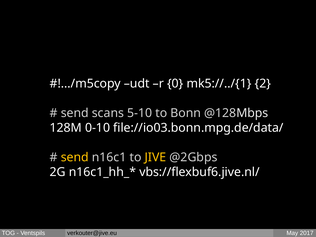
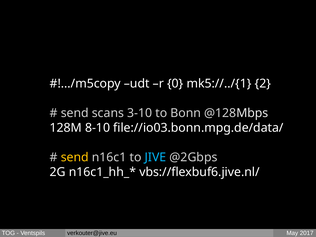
5-10: 5-10 -> 3-10 (140, 113)
0-10: 0-10 -> 8-10 (98, 128)
JIVE colour: yellow -> light blue (155, 157)
